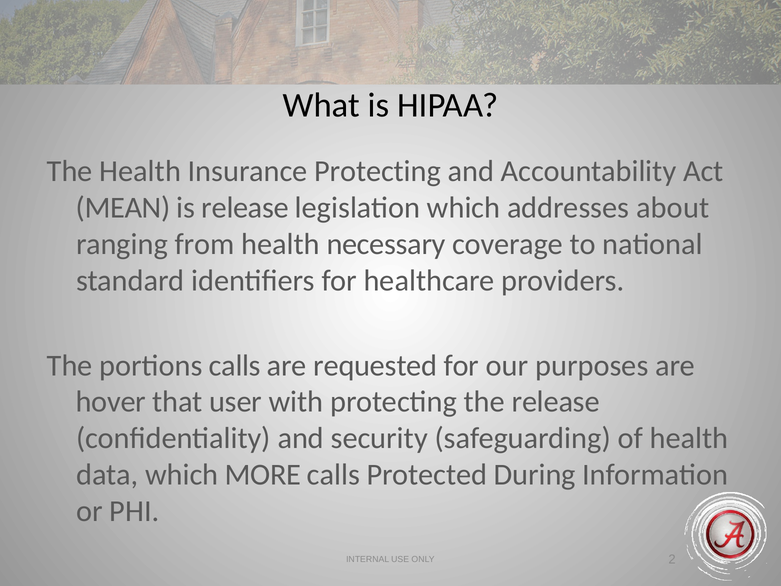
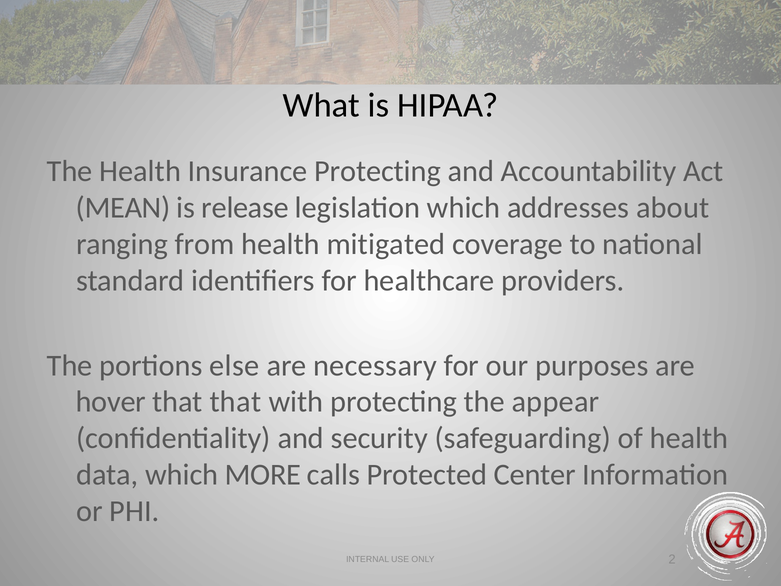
necessary: necessary -> mitigated (386, 244)
portions calls: calls -> else (234, 365)
requested: requested -> necessary (375, 365)
that user: user -> that (235, 402)
the release: release -> appear (556, 402)
During: During -> Center (535, 475)
